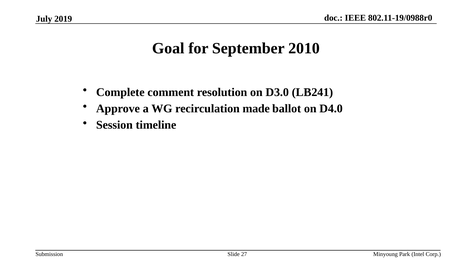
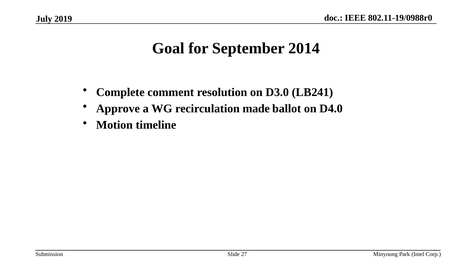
2010: 2010 -> 2014 (304, 48)
Session: Session -> Motion (114, 125)
